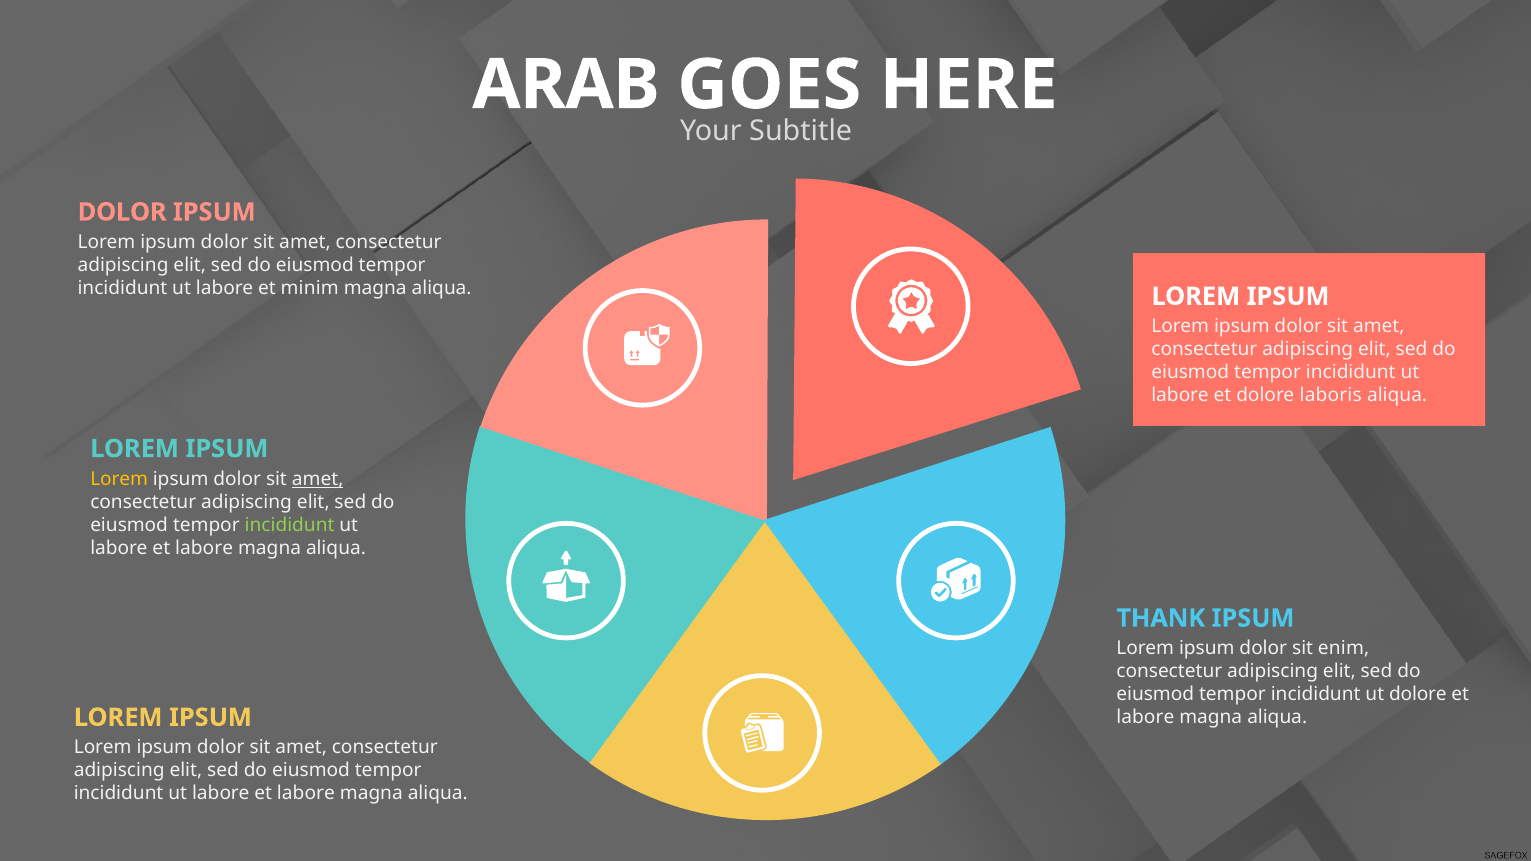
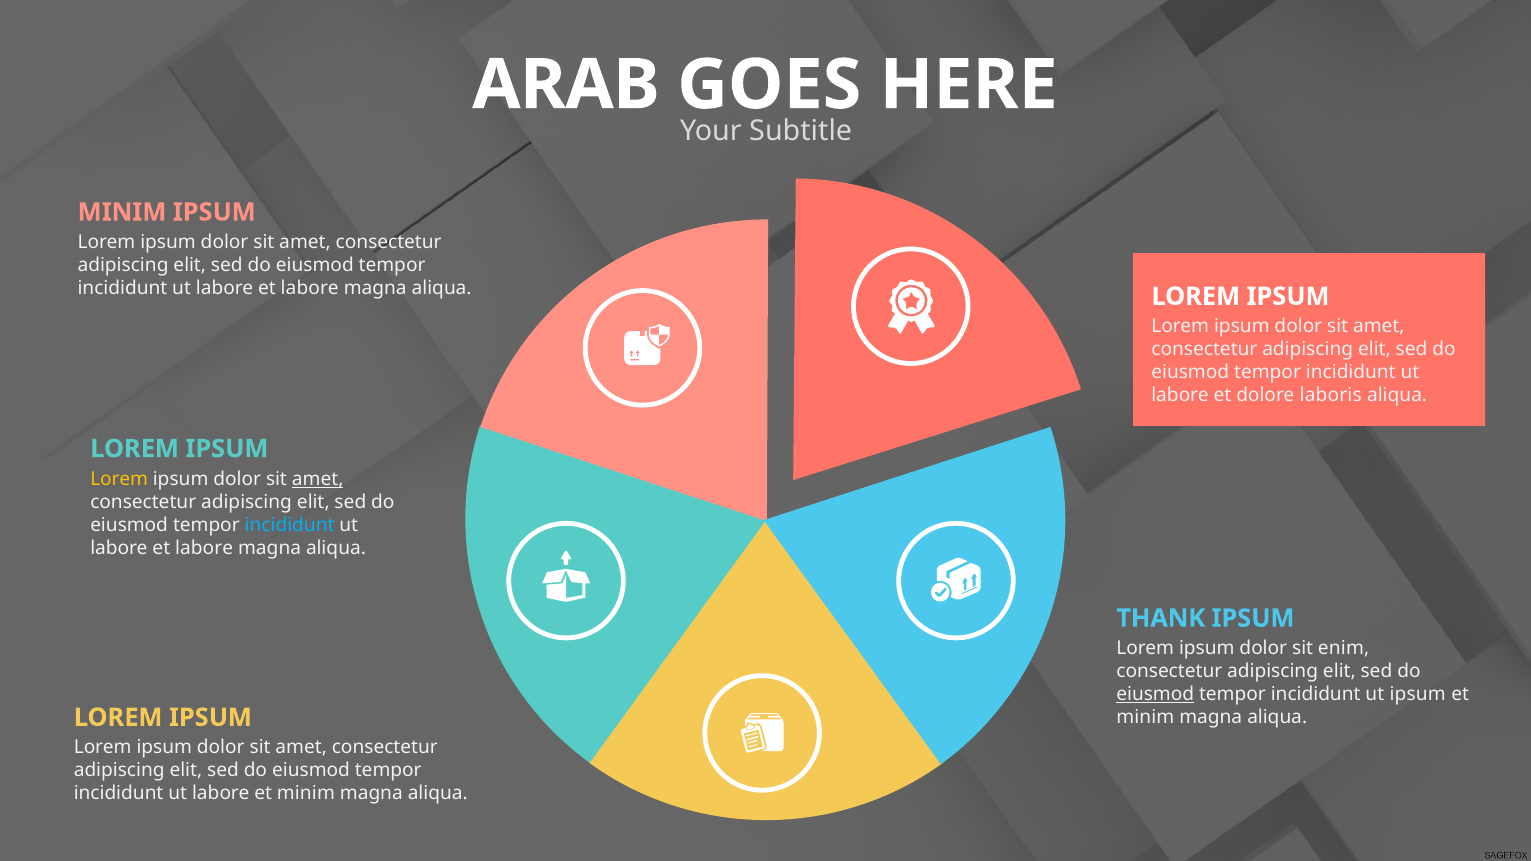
DOLOR: DOLOR -> MINIM (122, 212)
minim: minim -> labore (310, 288)
incididunt colour: light green -> light blue (290, 525)
eiusmod underline: none -> present (1155, 695)
ut dolore: dolore -> ipsum (1418, 695)
labore: labore -> minim (1145, 717)
labore: labore -> minim (306, 794)
